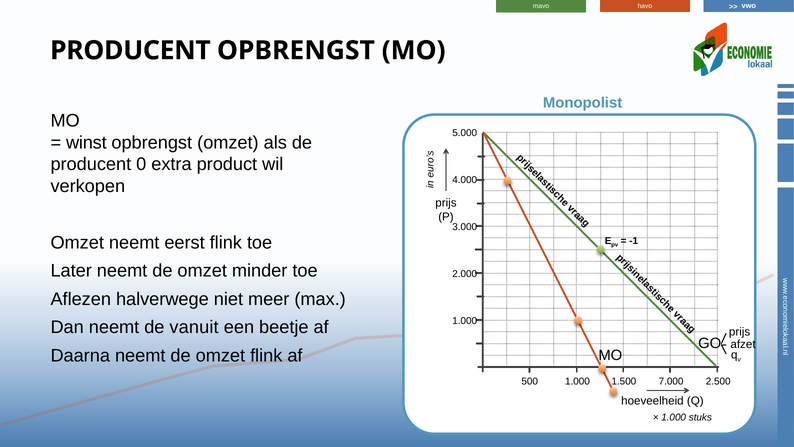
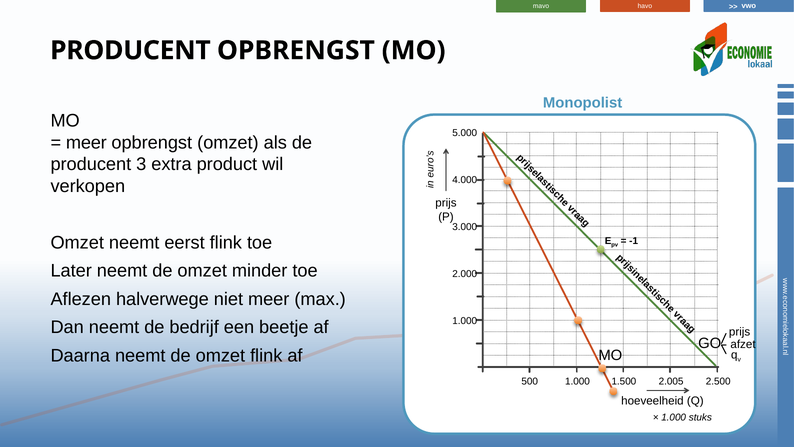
winst: winst -> meer (86, 142)
0: 0 -> 3 (141, 164)
vanuit: vanuit -> bedrijf (194, 327)
7.000: 7.000 -> 2.005 (671, 381)
